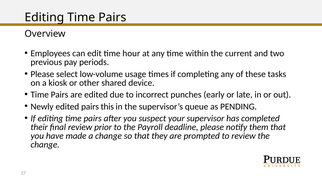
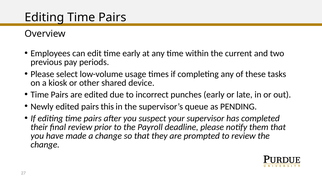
time hour: hour -> early (131, 53)
